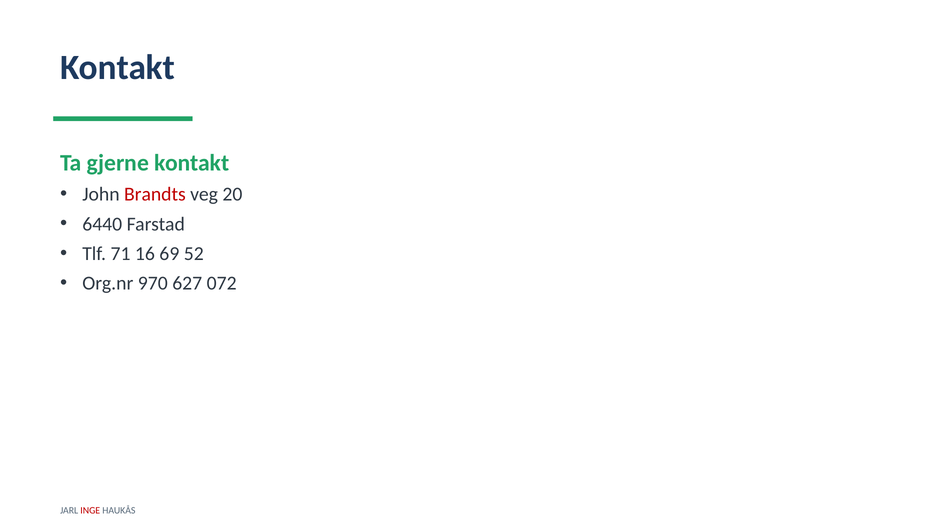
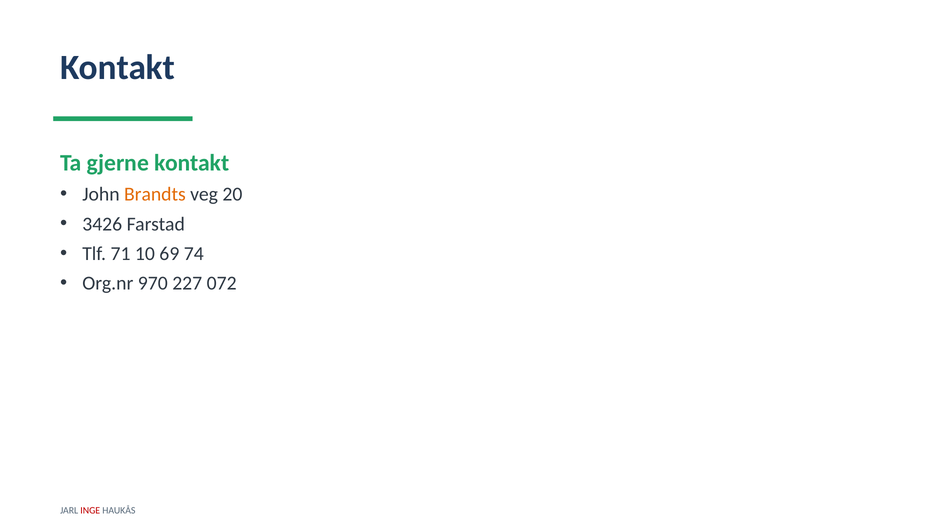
Brandts colour: red -> orange (155, 194)
6440: 6440 -> 3426 (102, 224)
16: 16 -> 10 (145, 253)
52: 52 -> 74 (194, 253)
627: 627 -> 227 (187, 283)
